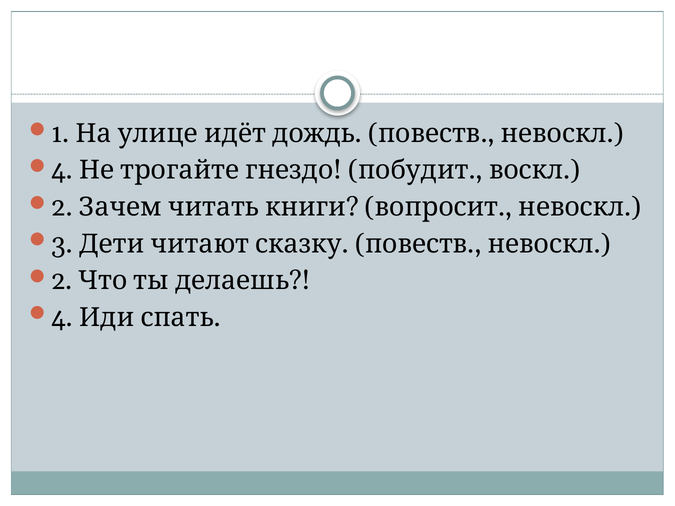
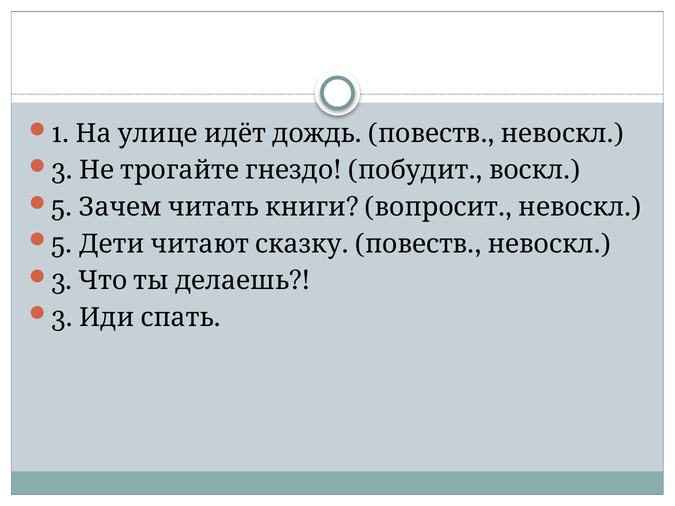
4: 4 -> 3 (62, 170)
2: 2 -> 5 (62, 207)
3: 3 -> 5 (62, 244)
2: 2 -> 3 (62, 281)
4: 4 -> 3 (62, 318)
